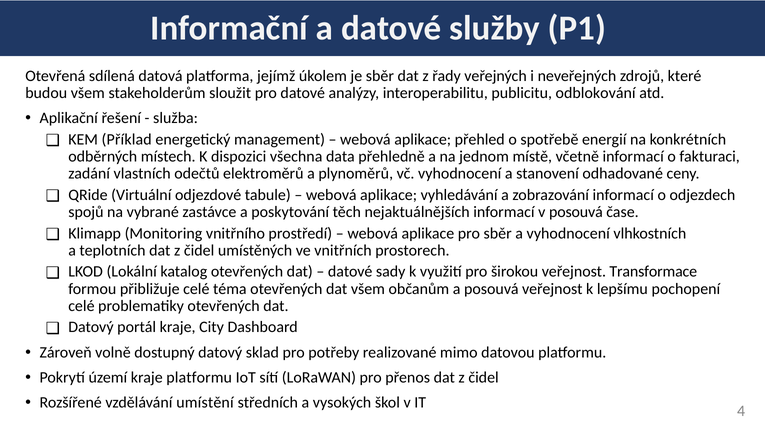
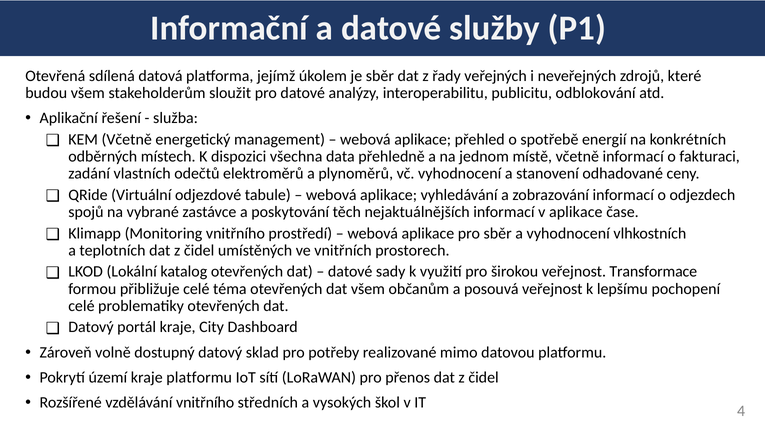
KEM Příklad: Příklad -> Včetně (127, 139)
v posouvá: posouvá -> aplikace (576, 212)
vzdělávání umístění: umístění -> vnitřního (205, 403)
